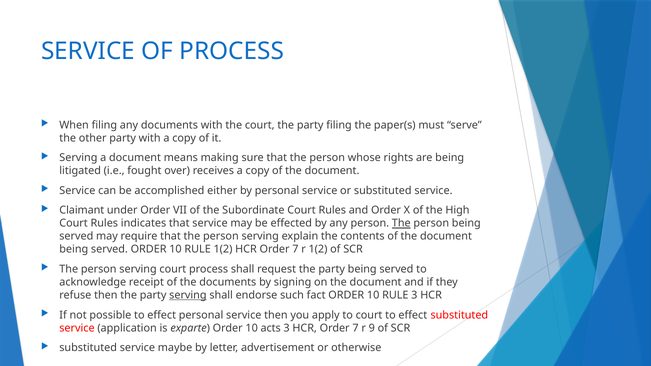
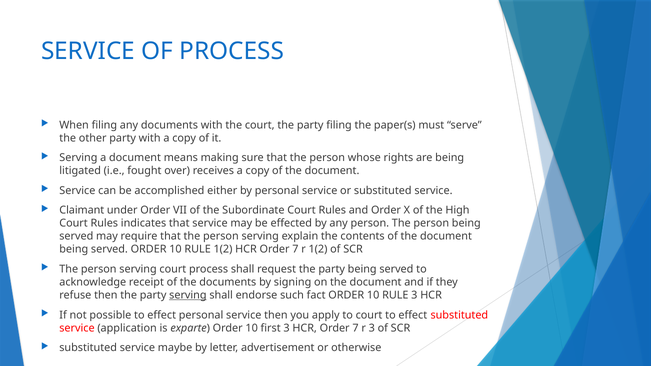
The underline: present -> none (401, 224)
acts: acts -> first (271, 328)
r 9: 9 -> 3 (372, 328)
